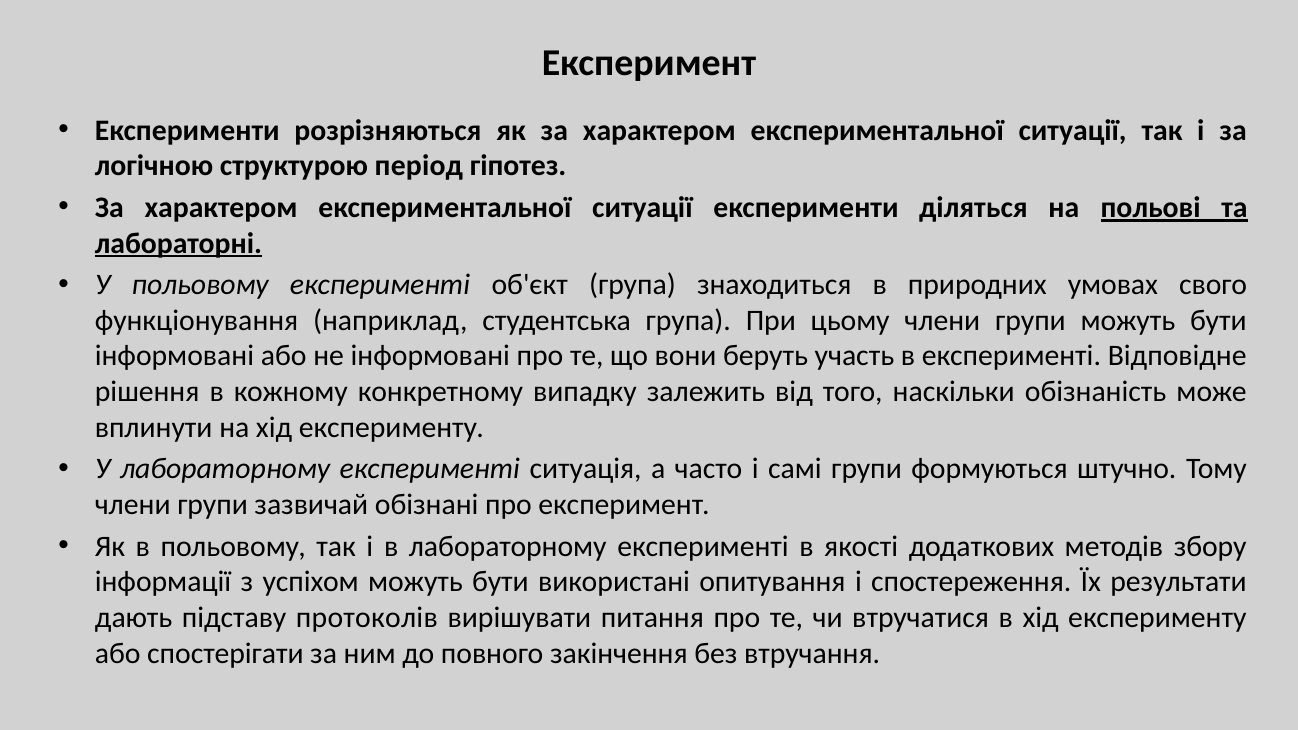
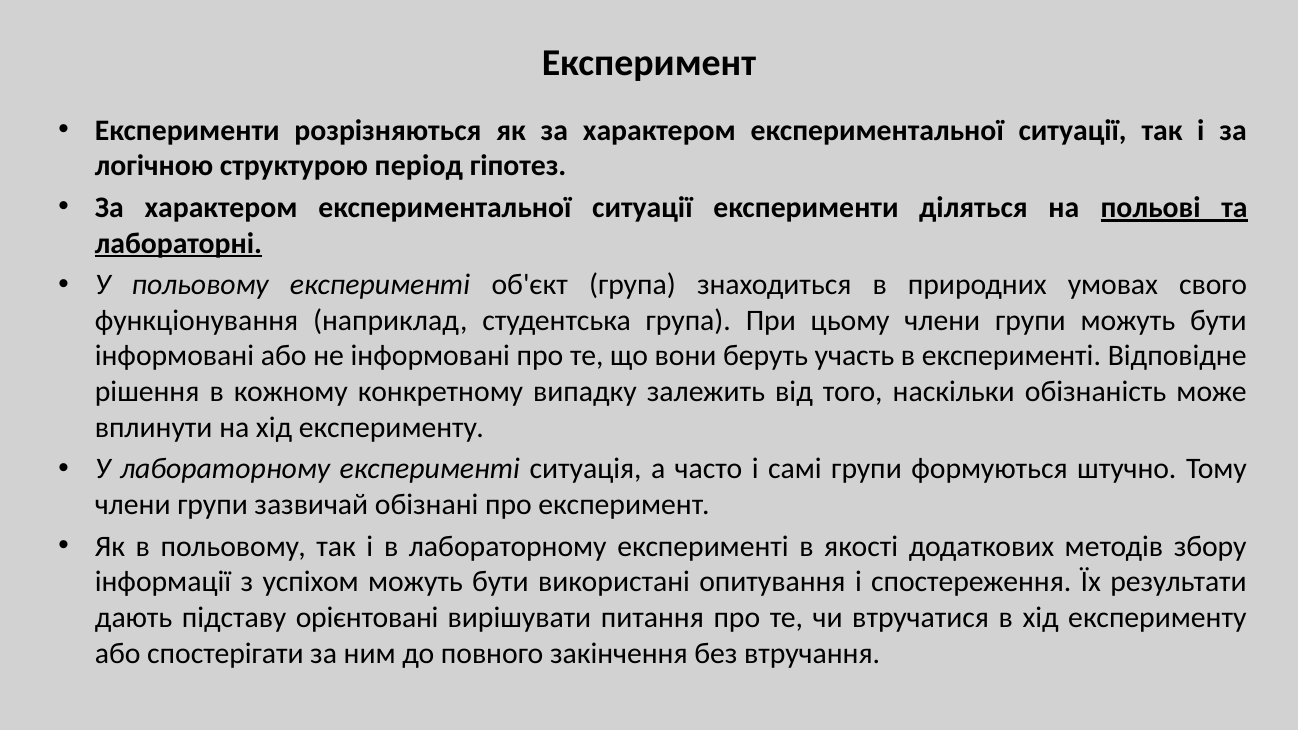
протоколів: протоколів -> орієнтовані (367, 618)
